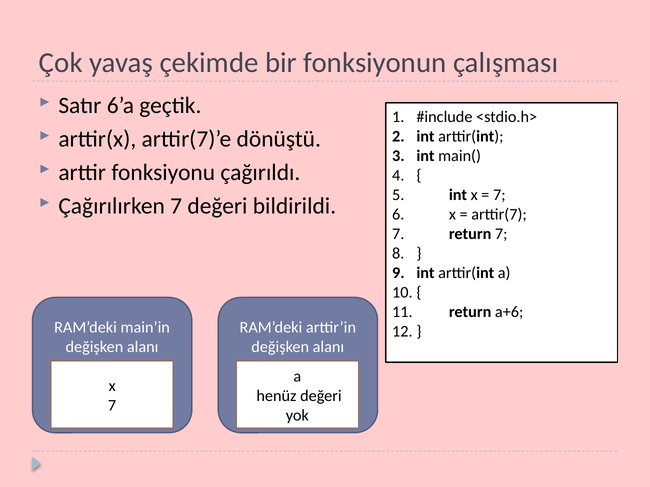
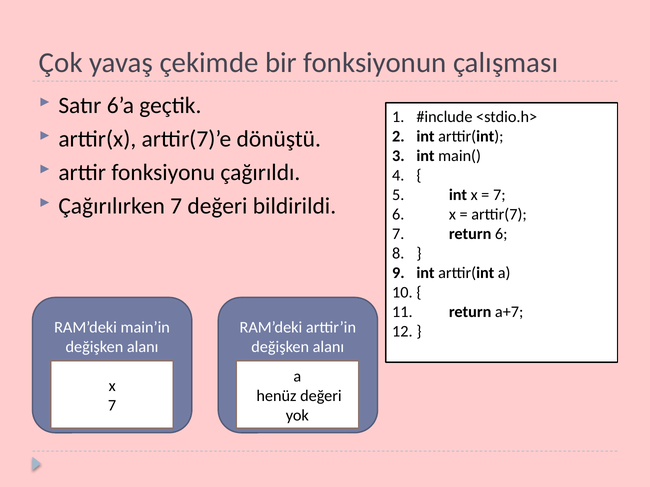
return 7: 7 -> 6 (501, 234)
a+6: a+6 -> a+7 (509, 312)
